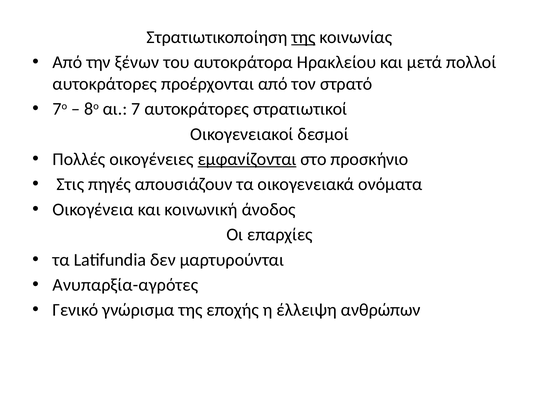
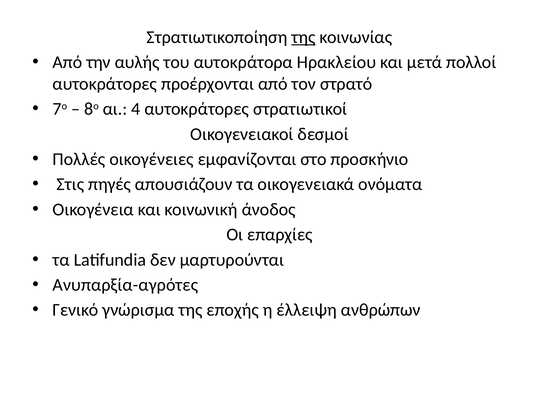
ξένων: ξένων -> αυλής (137, 62)
7: 7 -> 4 (136, 109)
εμφανίζονται underline: present -> none (247, 159)
